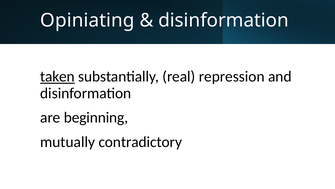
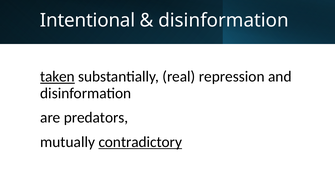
Opiniating: Opiniating -> Intentional (88, 20)
beginning: beginning -> predators (96, 117)
contradictory underline: none -> present (140, 142)
